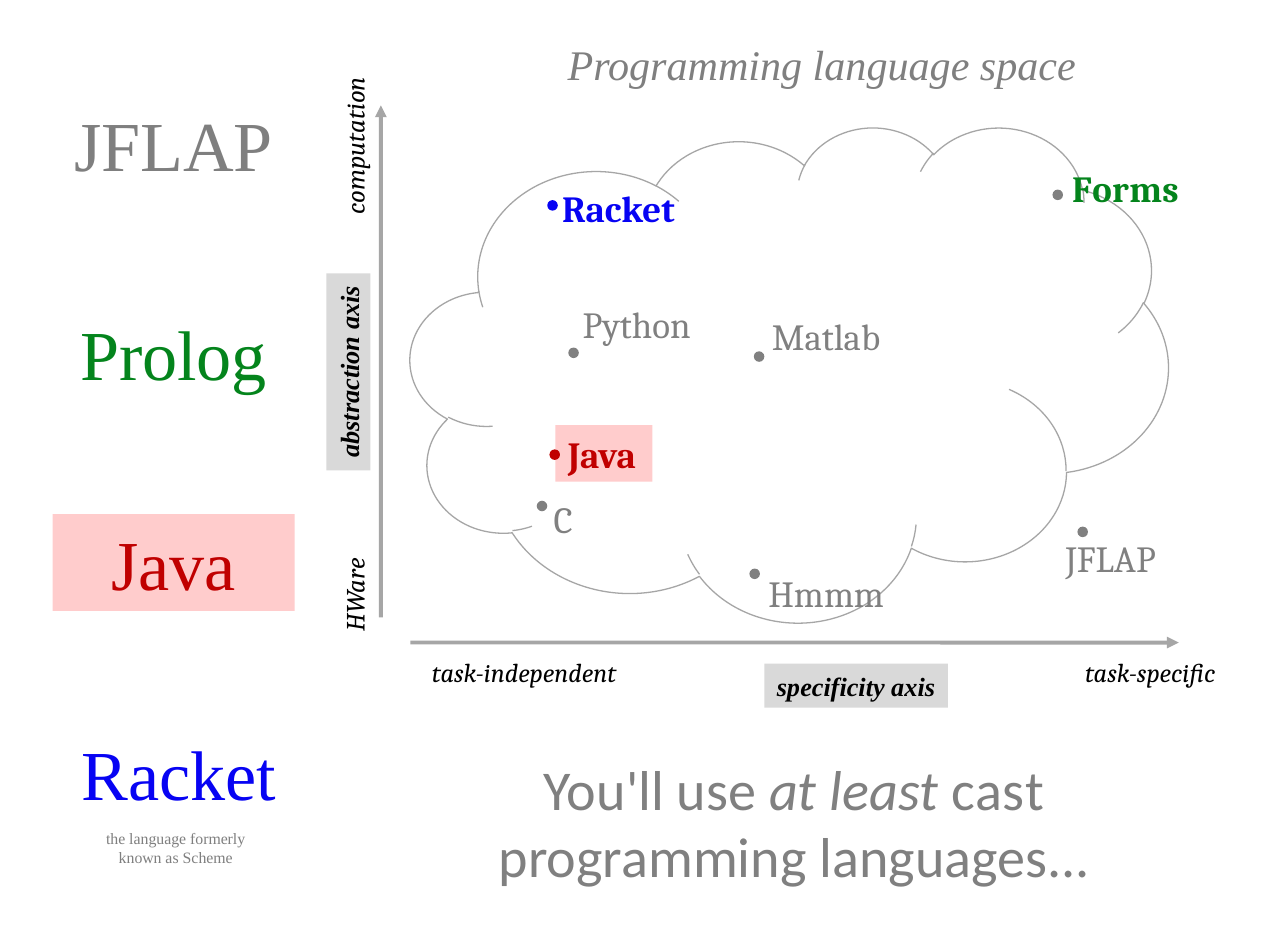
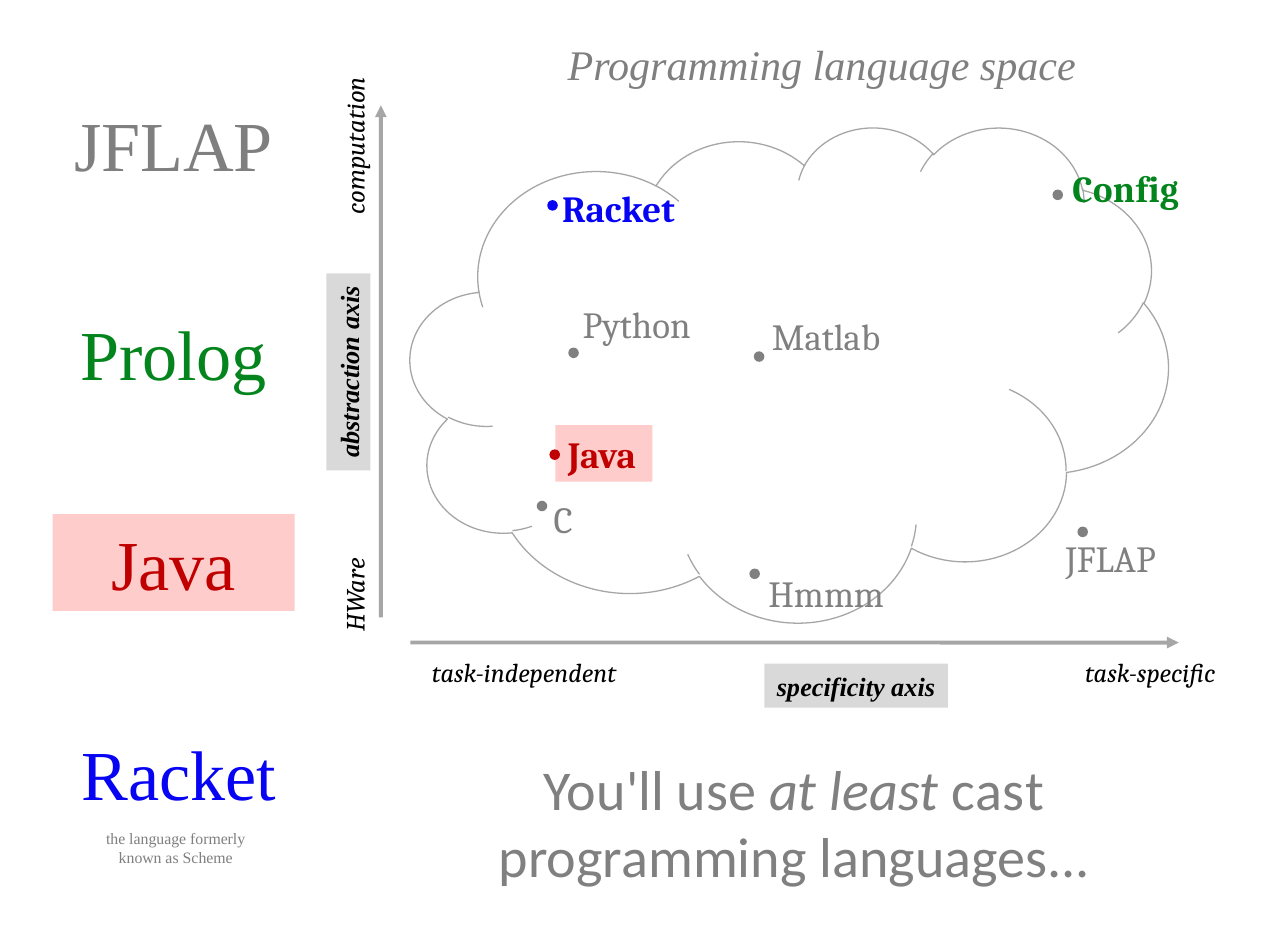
Forms: Forms -> Config (1126, 190)
